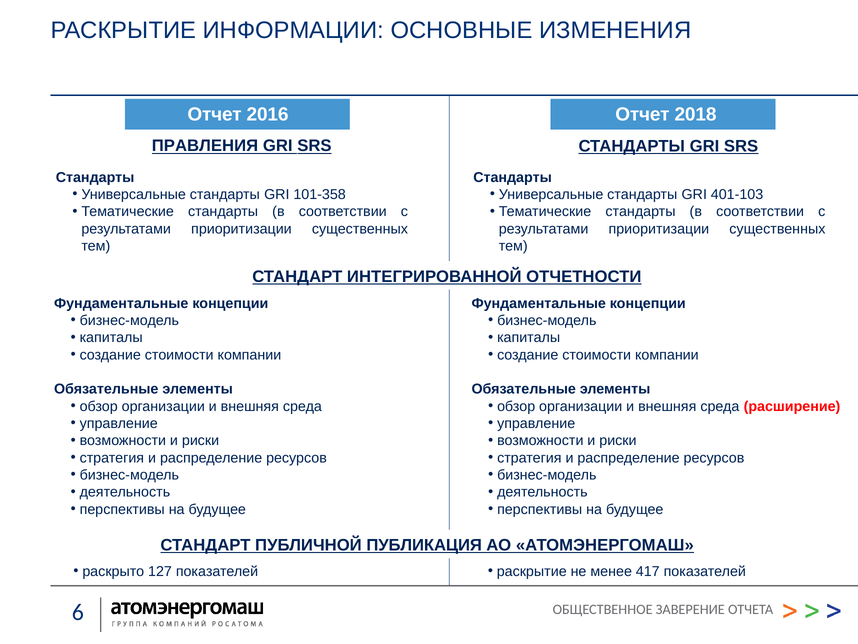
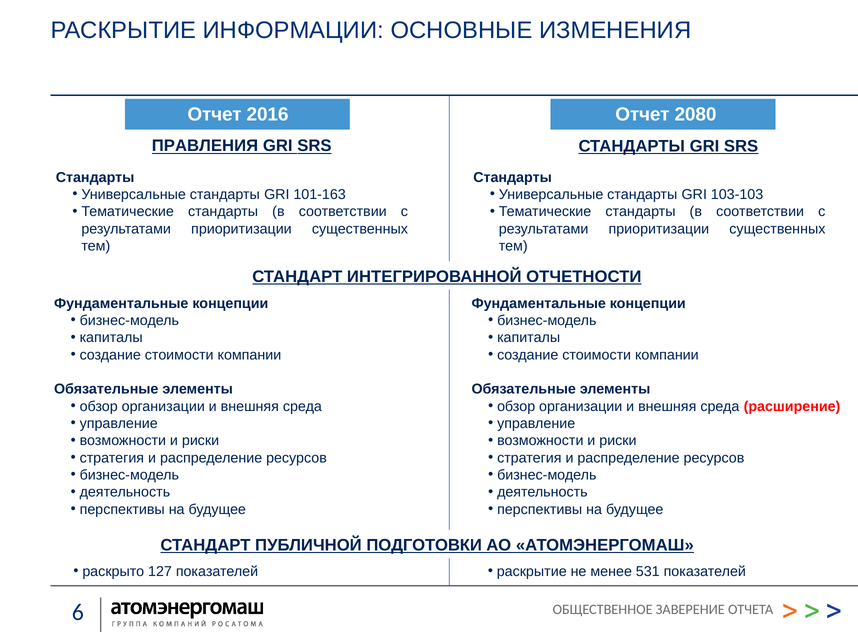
2018: 2018 -> 2080 (696, 114)
101-358: 101-358 -> 101-163 (320, 194)
401-103: 401-103 -> 103-103 (737, 194)
ПУБЛИКАЦИЯ: ПУБЛИКАЦИЯ -> ПОДГОТОВКИ (424, 545)
417: 417 -> 531 (648, 571)
